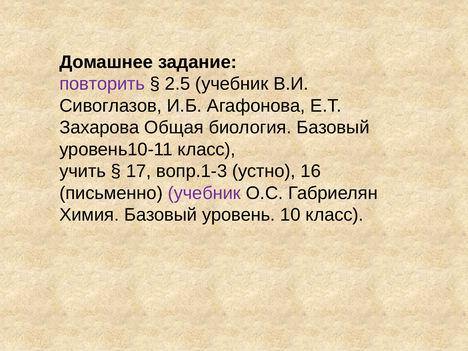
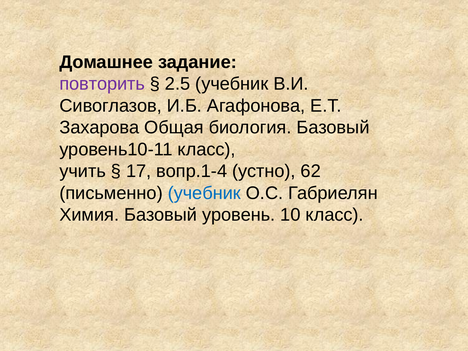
вопр.1-3: вопр.1-3 -> вопр.1-4 (192, 171)
16: 16 -> 62 (311, 171)
учебник colour: purple -> blue (204, 193)
